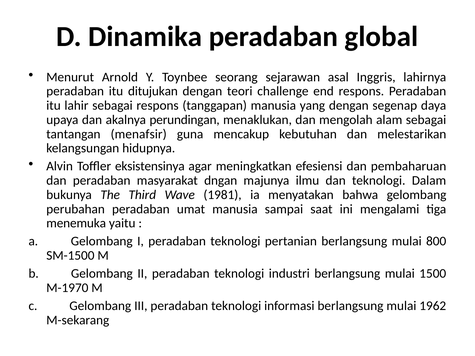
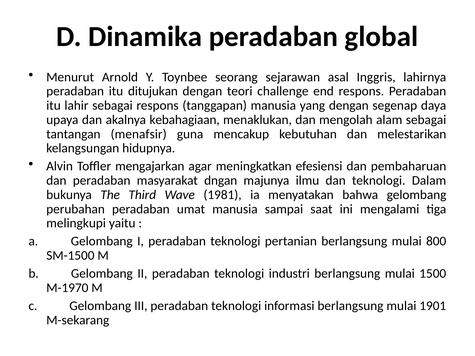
perundingan: perundingan -> kebahagiaan (185, 120)
eksistensinya: eksistensinya -> mengajarkan (150, 166)
menemuka: menemuka -> melingkupi (76, 223)
1962: 1962 -> 1901 (433, 306)
